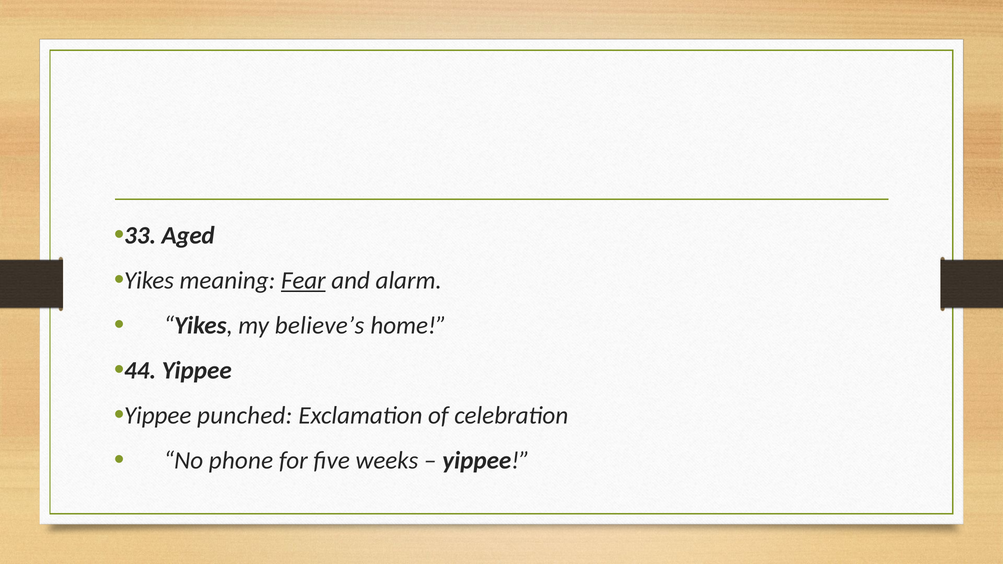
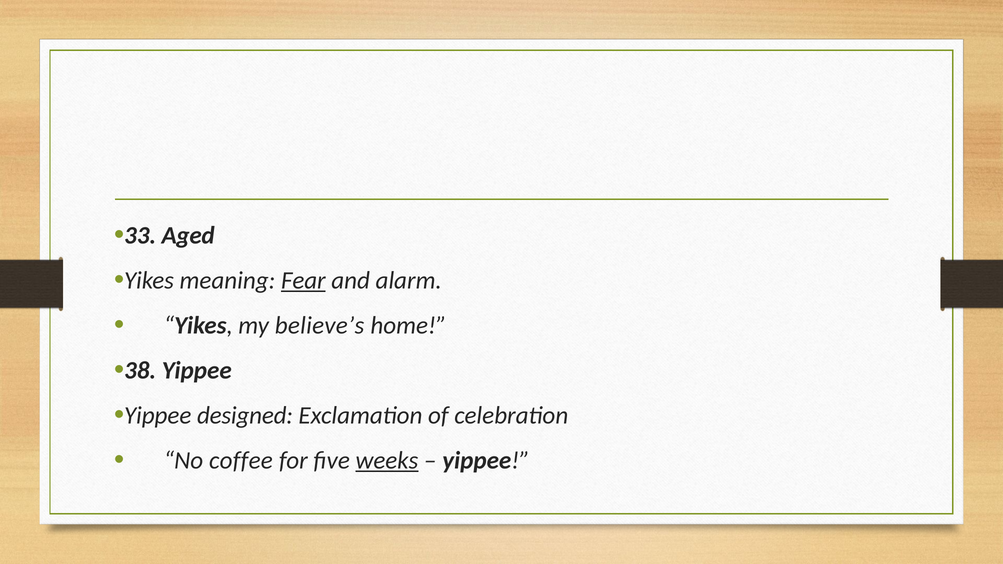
44: 44 -> 38 (140, 371)
punched: punched -> designed (245, 416)
phone: phone -> coffee (241, 461)
weeks underline: none -> present (387, 461)
